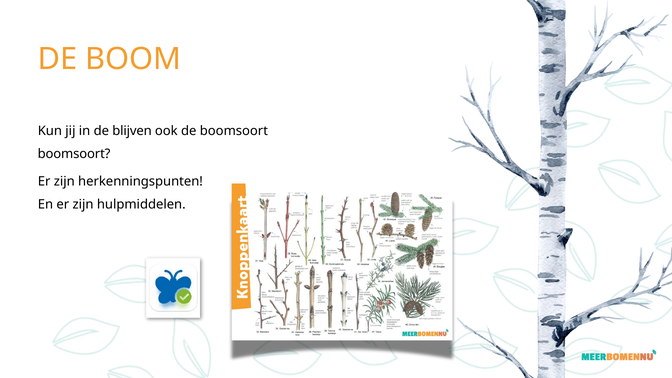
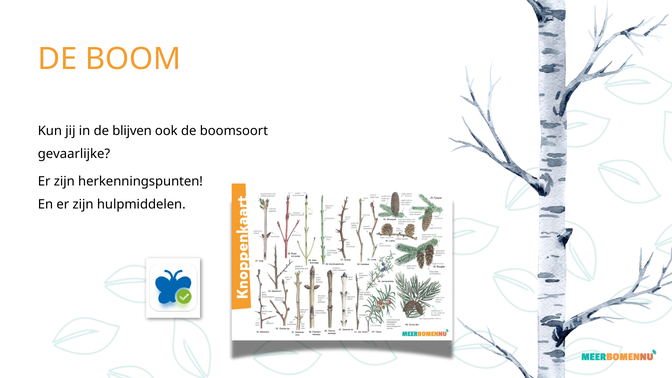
boomsoort: boomsoort -> gevaarlijke (74, 154)
